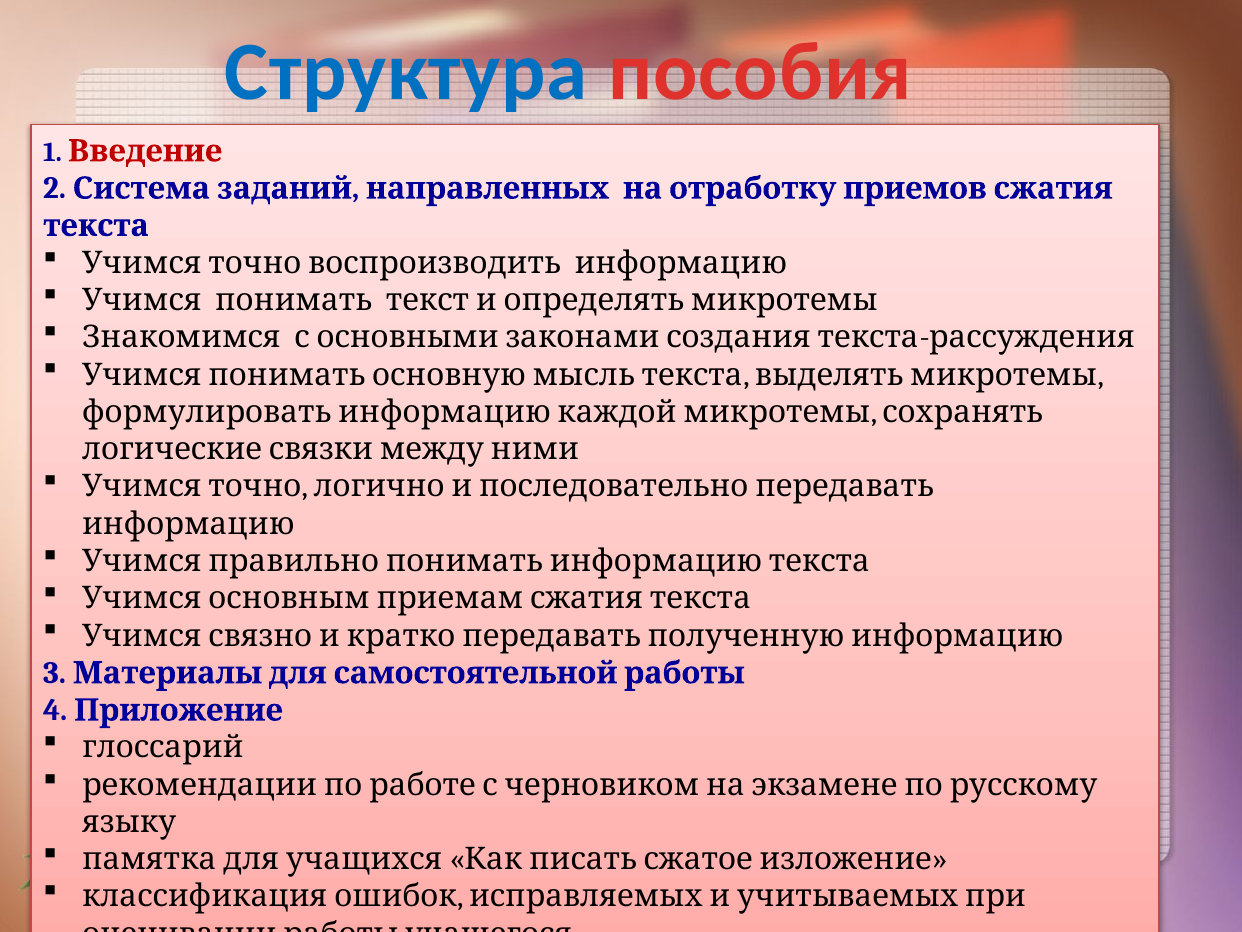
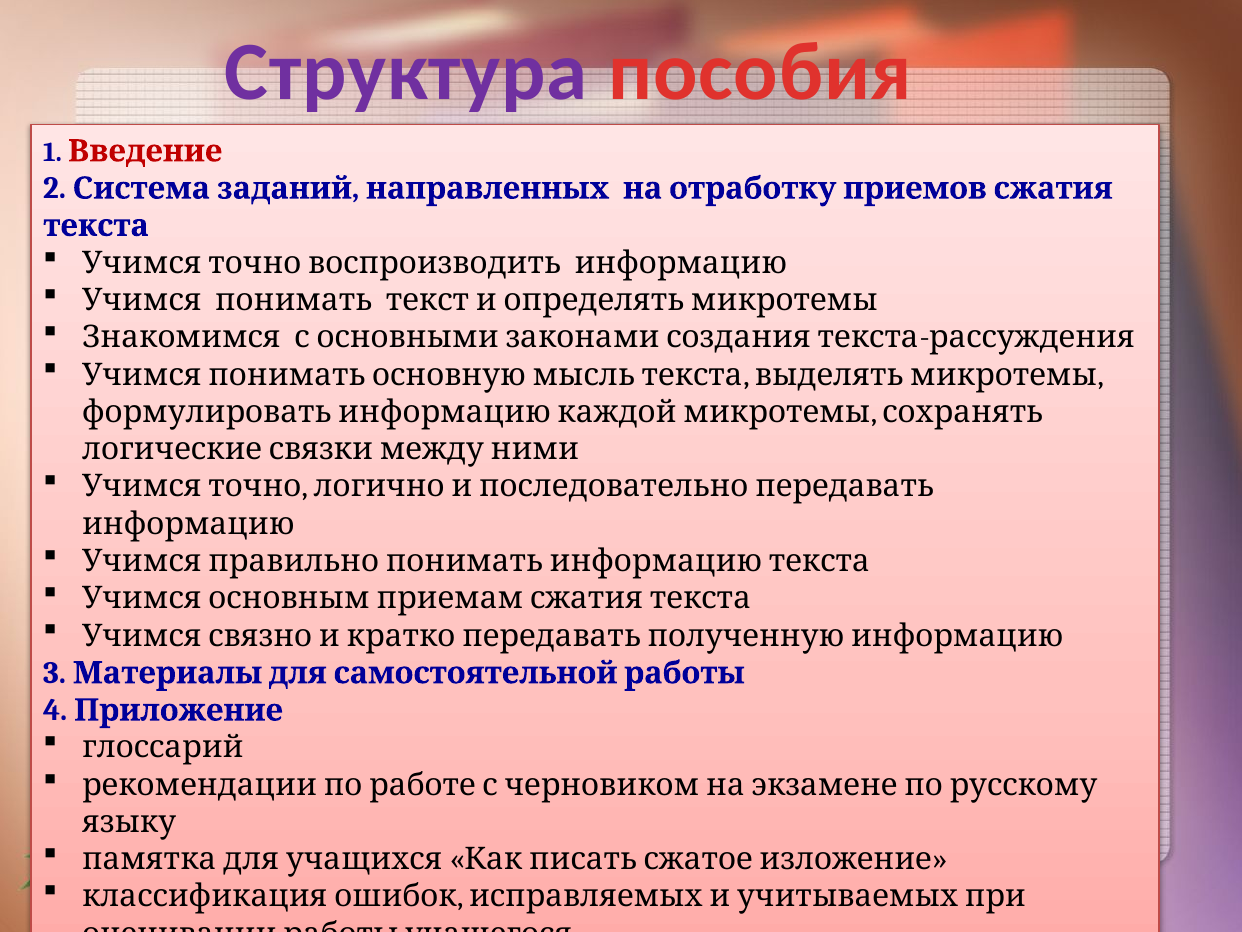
Структура colour: blue -> purple (406, 72)
